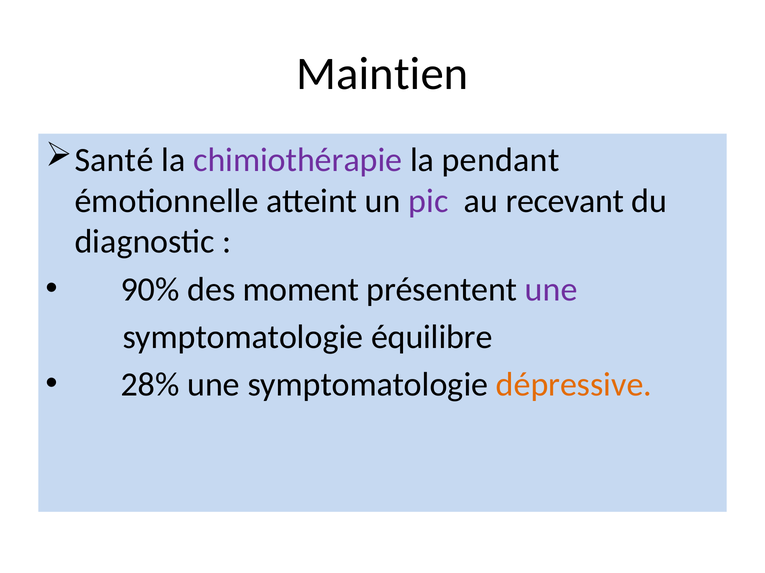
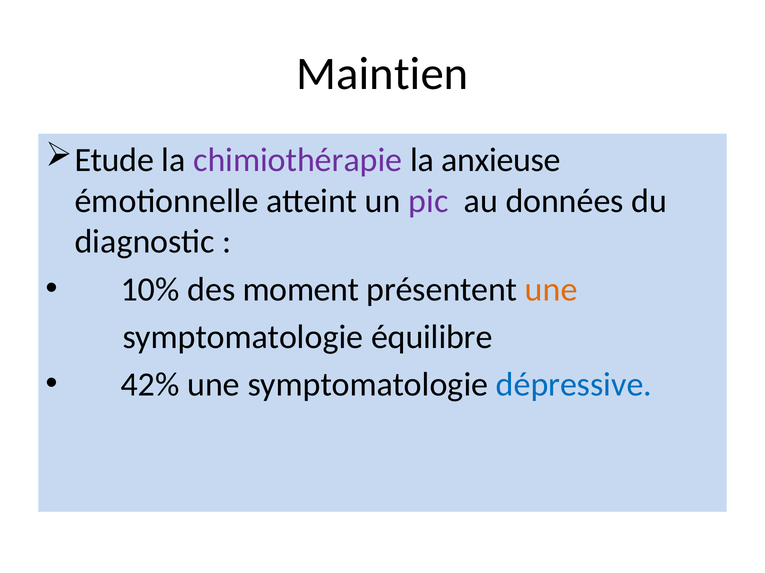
Santé: Santé -> Etude (114, 160)
pendant: pendant -> anxieuse (501, 160)
recevant: recevant -> données (565, 201)
90%: 90% -> 10% (150, 290)
une colour: purple -> orange (551, 290)
28%: 28% -> 42% (150, 385)
dépressive colour: orange -> blue (574, 385)
